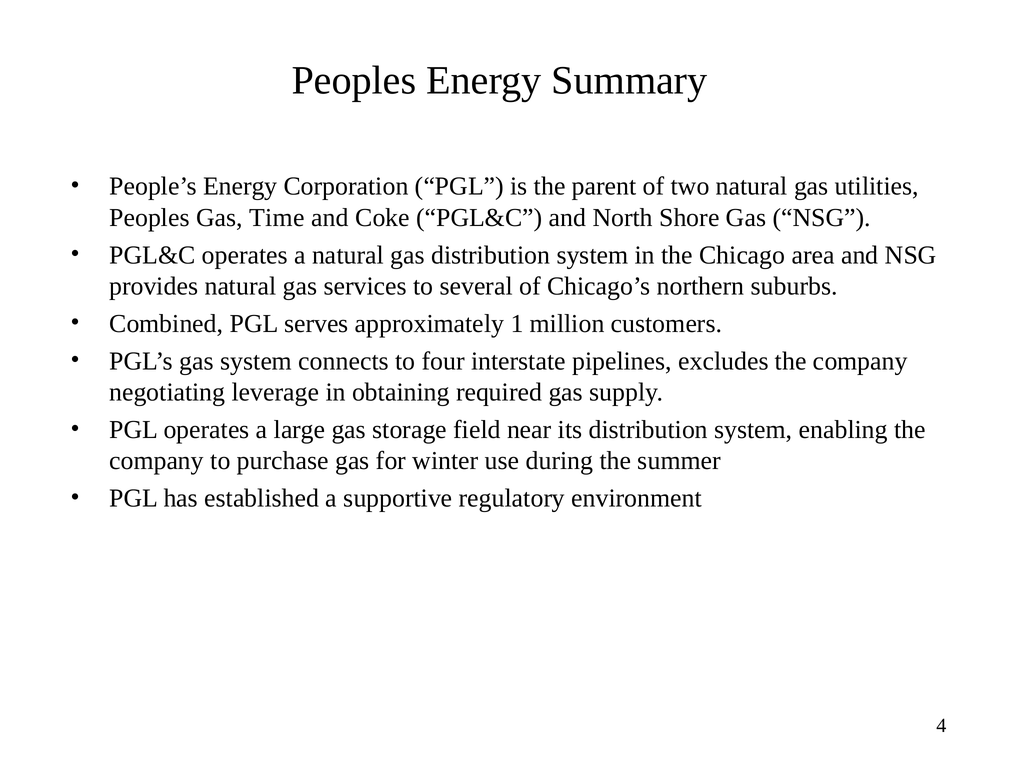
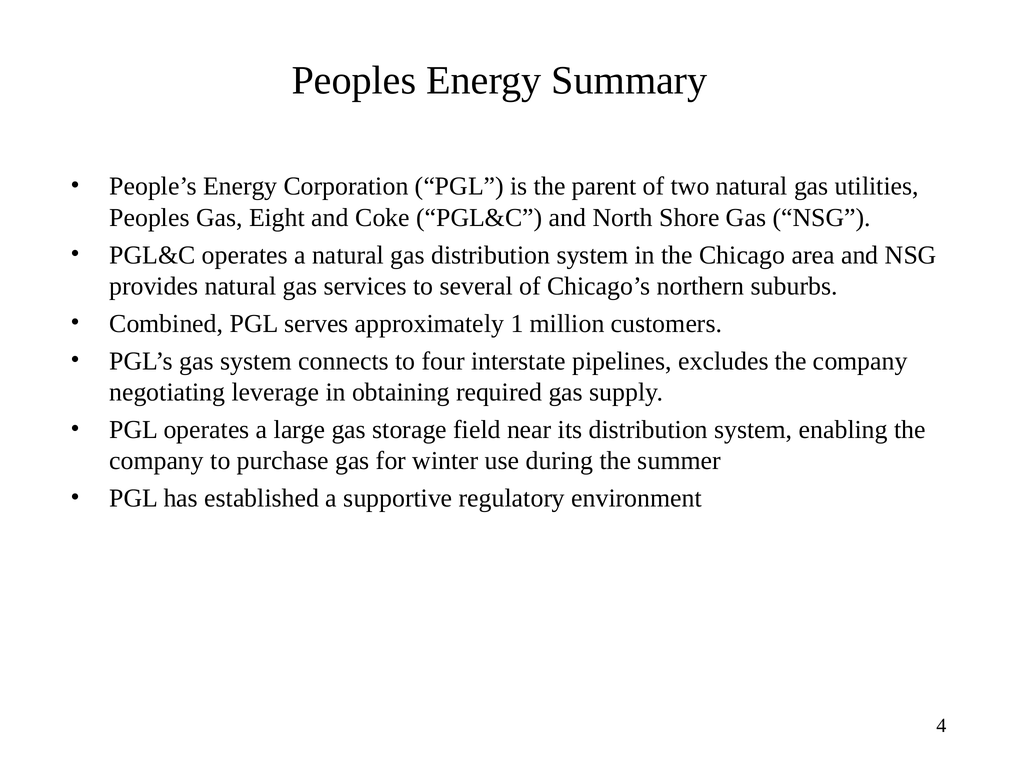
Time: Time -> Eight (277, 217)
